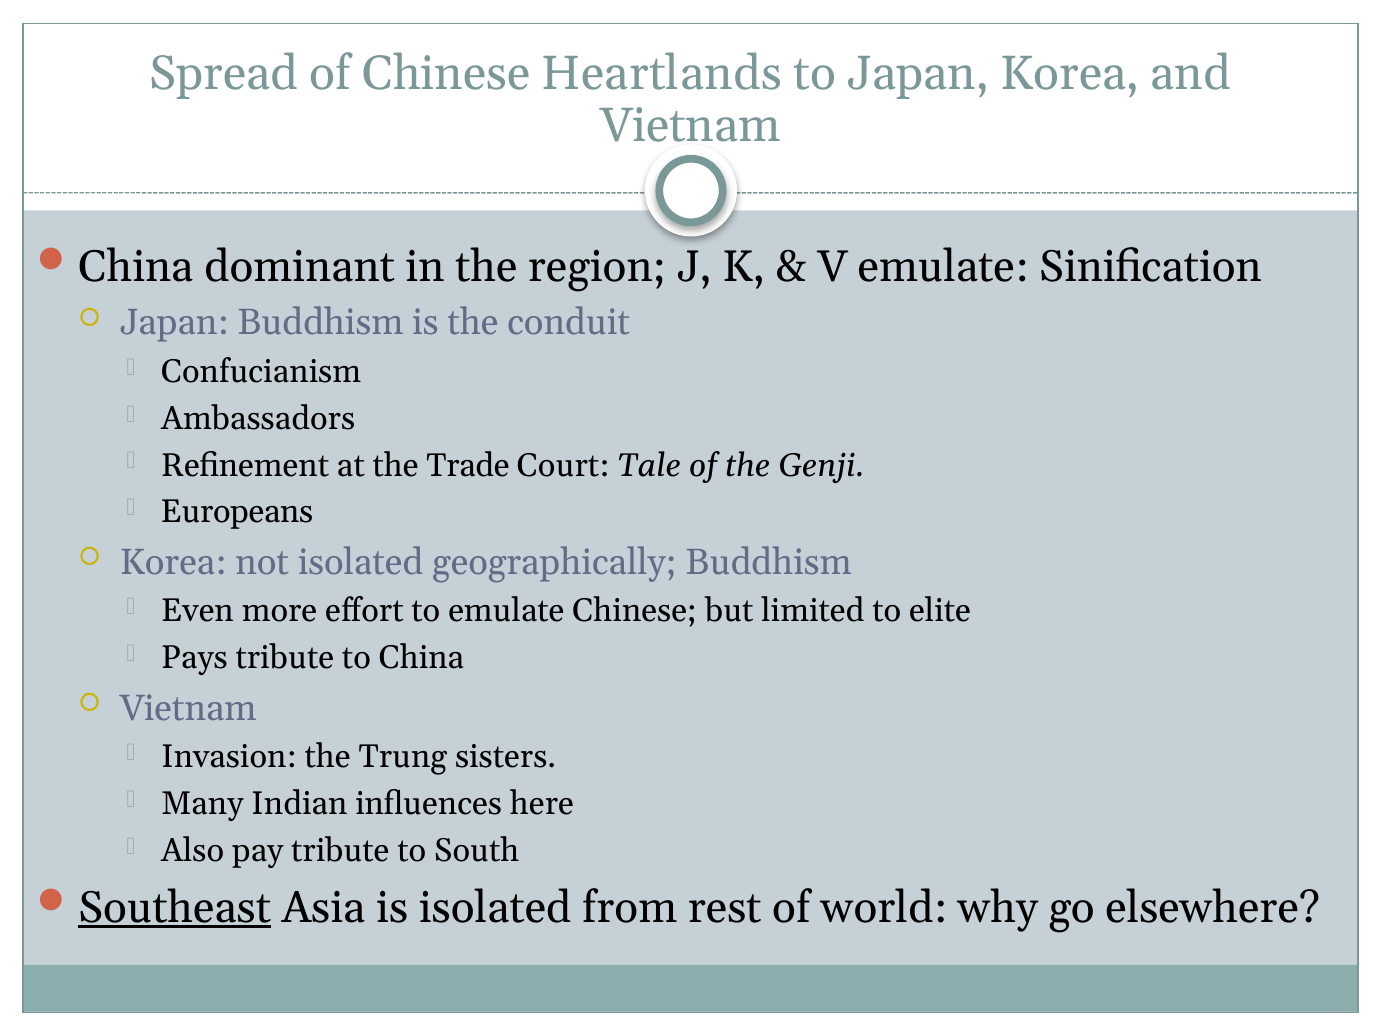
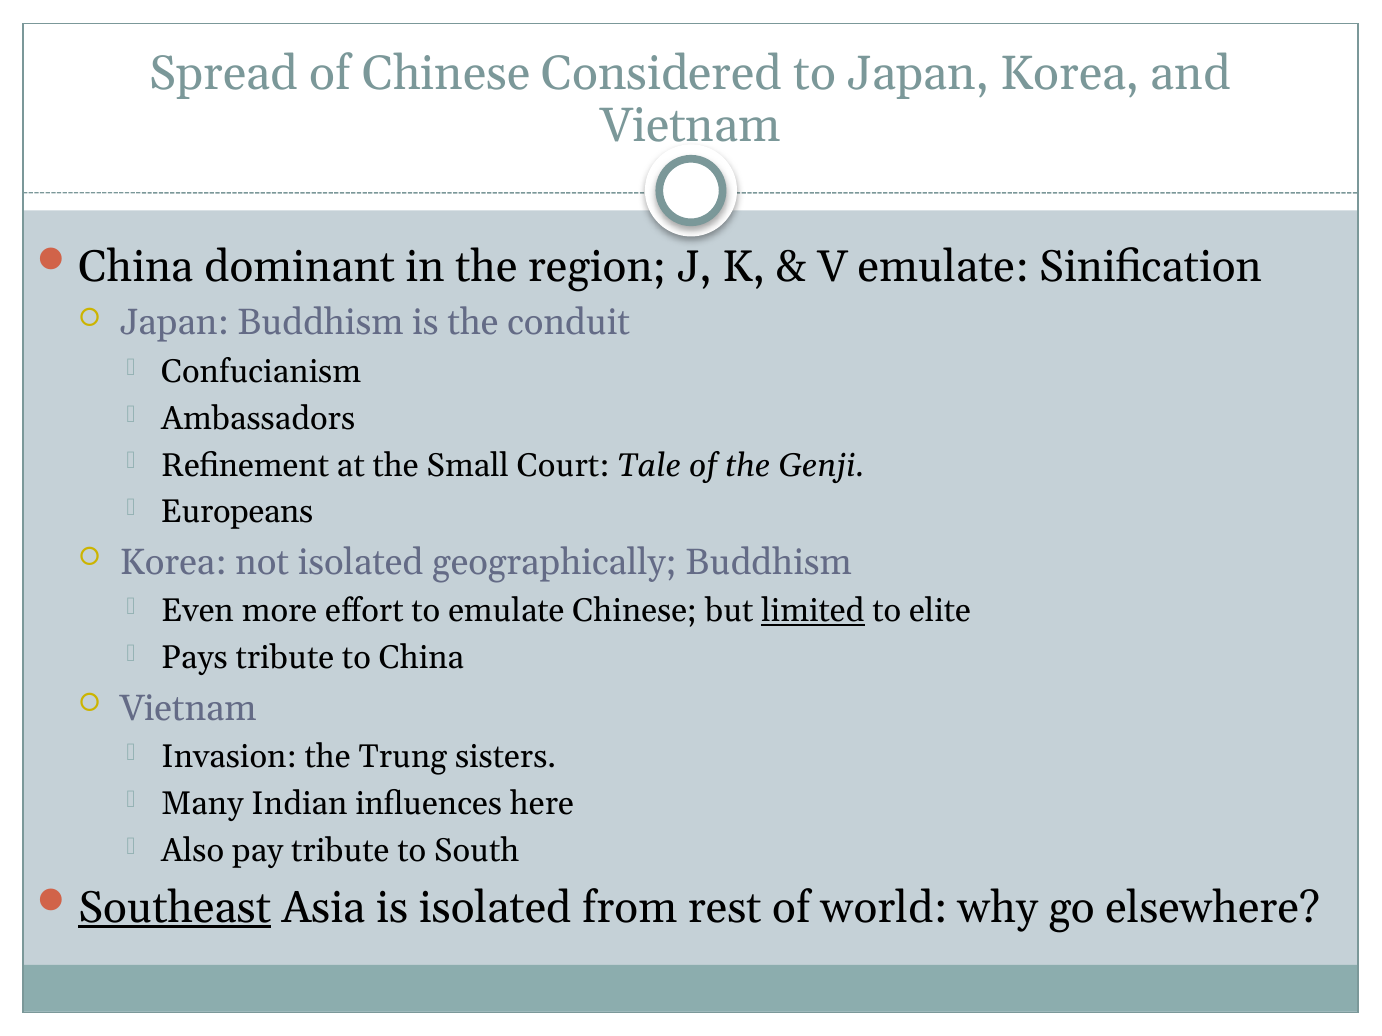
Heartlands: Heartlands -> Considered (662, 74)
Trade: Trade -> Small (468, 466)
limited underline: none -> present (813, 611)
